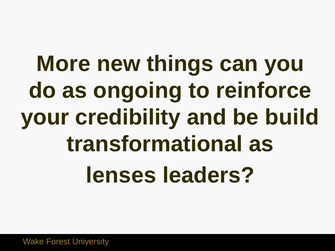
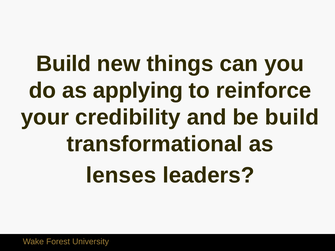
More: More -> Build (64, 64)
ongoing: ongoing -> applying (138, 91)
